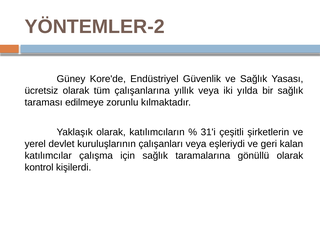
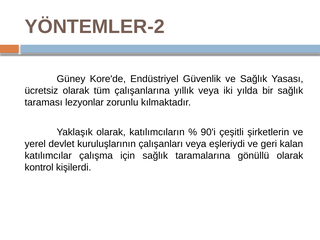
edilmeye: edilmeye -> lezyonlar (85, 102)
31'i: 31'i -> 90'i (208, 132)
